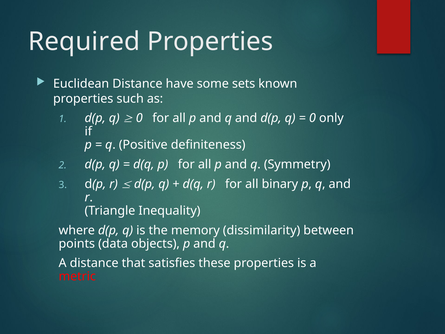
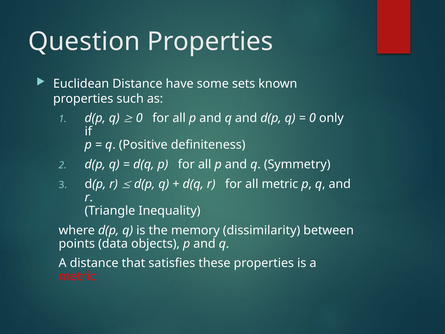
Required: Required -> Question (84, 42)
all binary: binary -> metric (280, 184)
